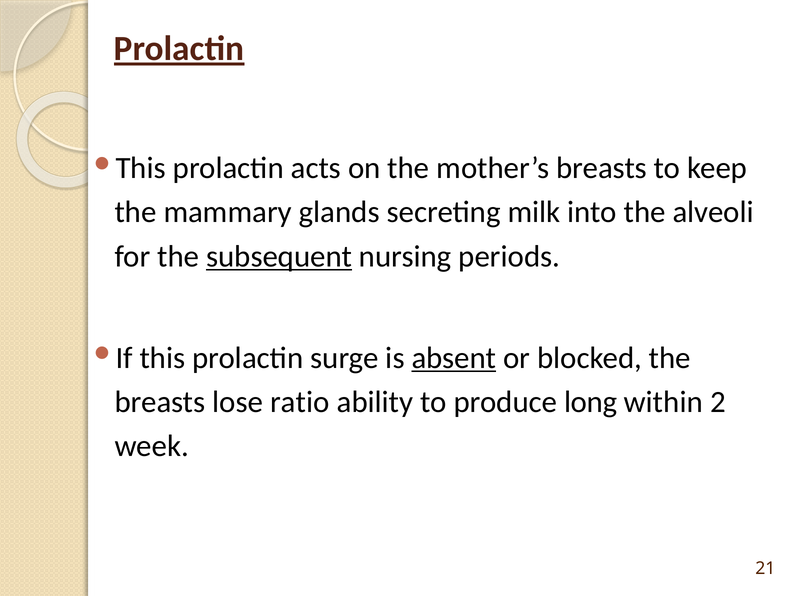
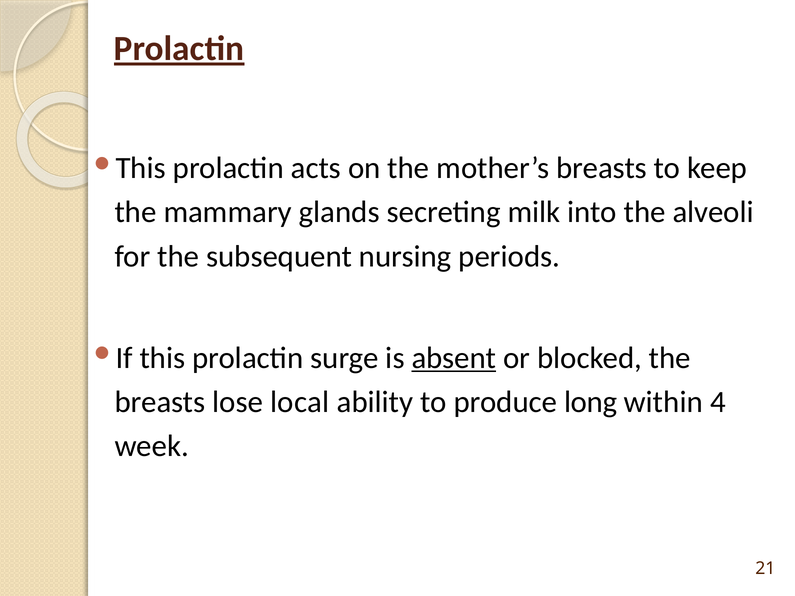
subsequent underline: present -> none (279, 256)
ratio: ratio -> local (300, 402)
2: 2 -> 4 (718, 402)
